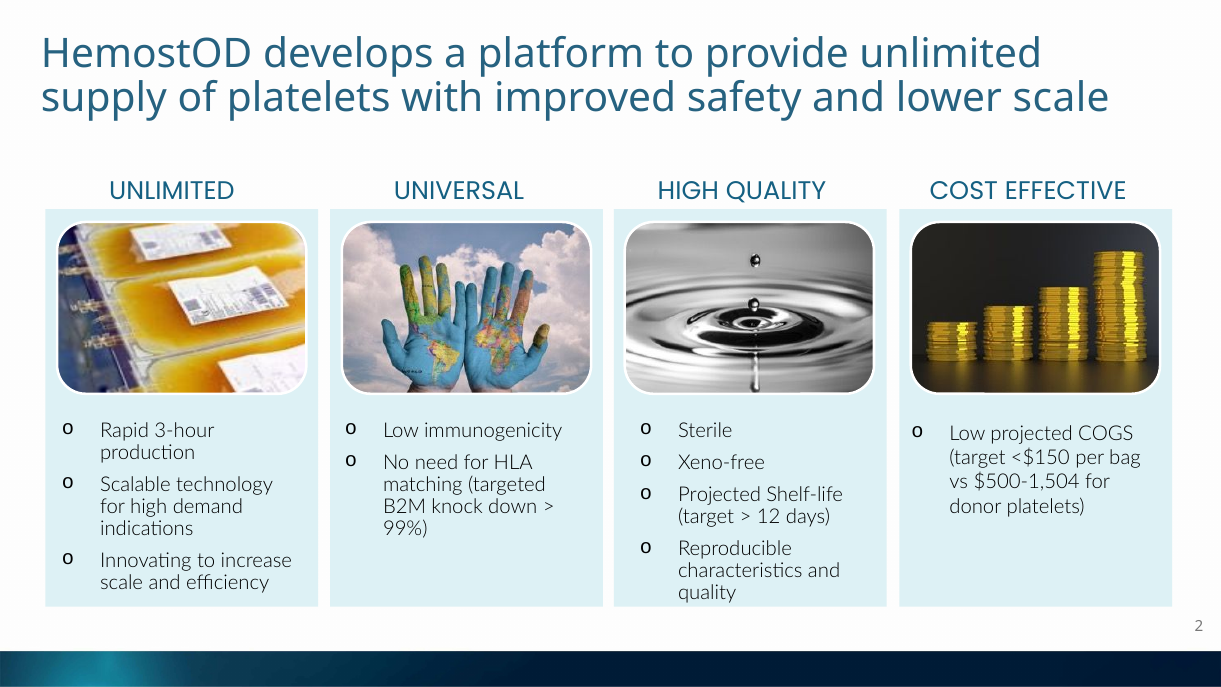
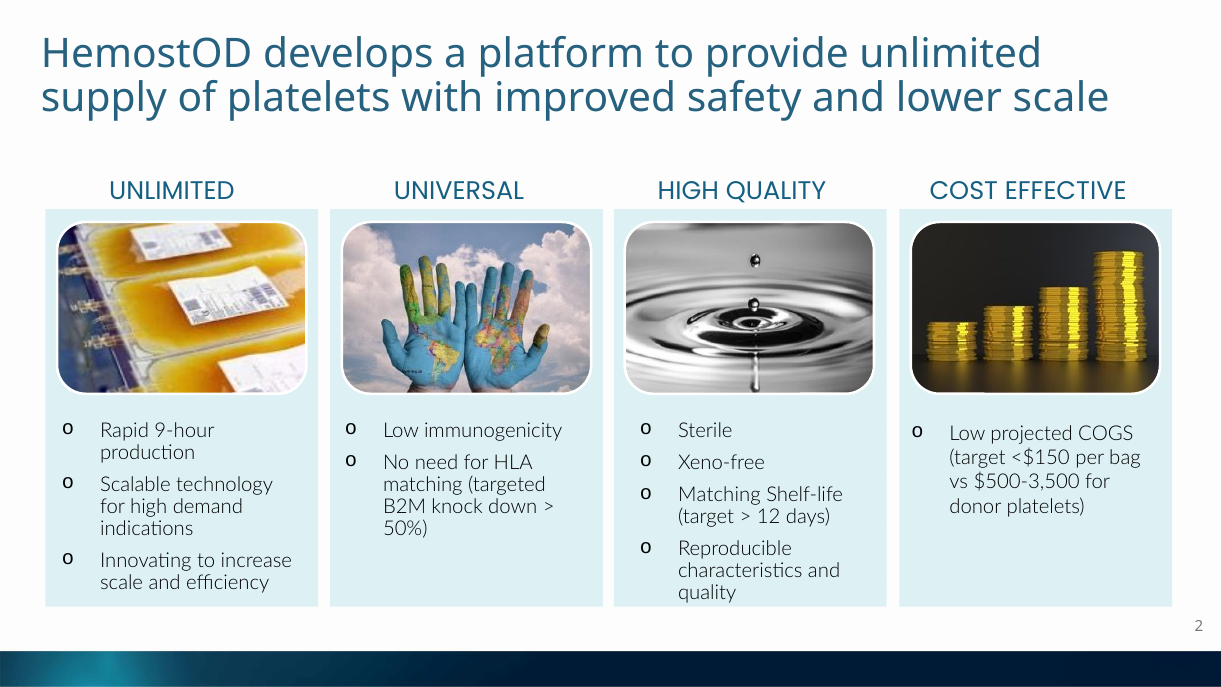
3-hour: 3-hour -> 9-hour (184, 430)
$500-1,504: $500-1,504 -> $500-3,500 (1027, 482)
Projected: Projected -> Matching (719, 495)
99%: 99% -> 50% (405, 528)
